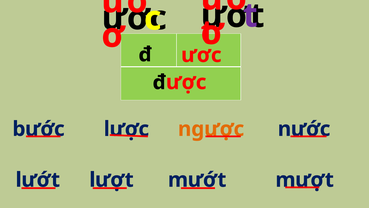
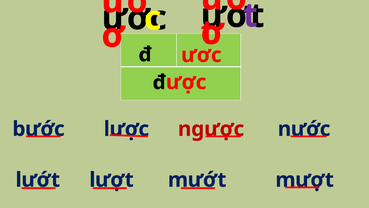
ngược colour: orange -> red (211, 129)
